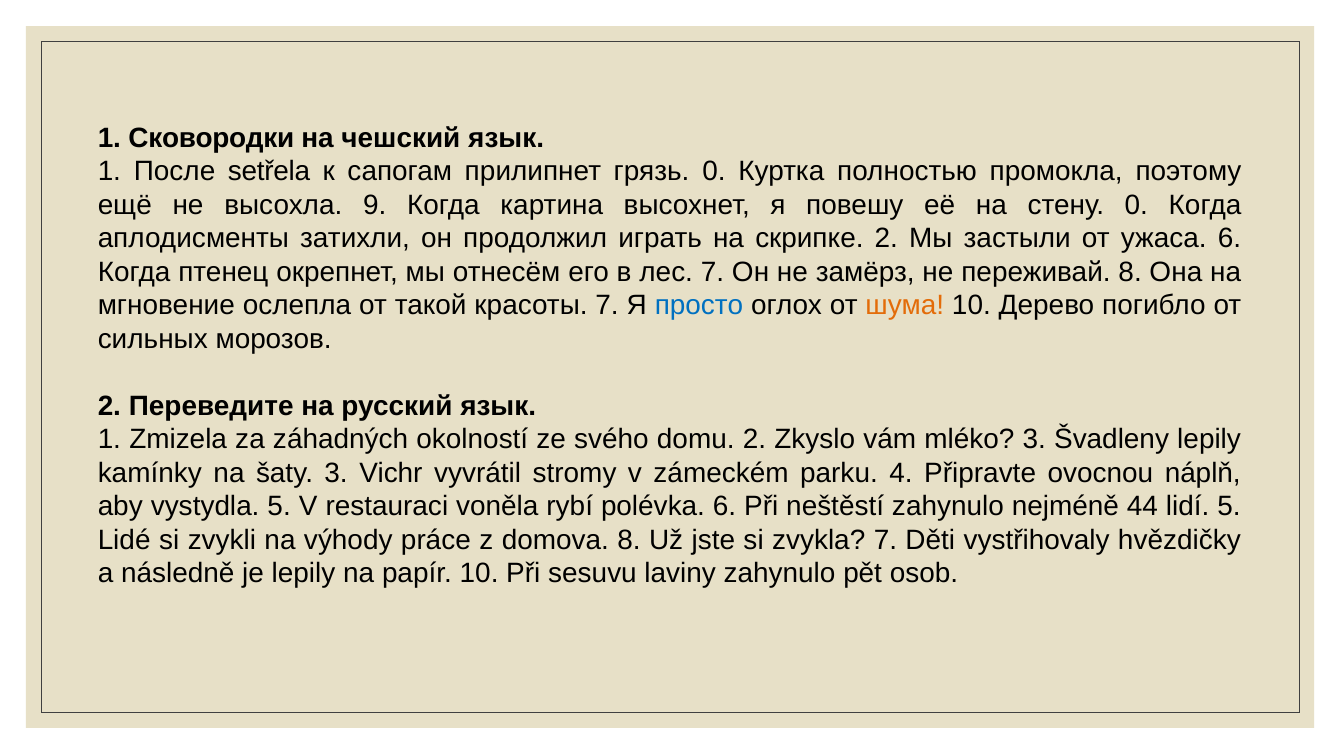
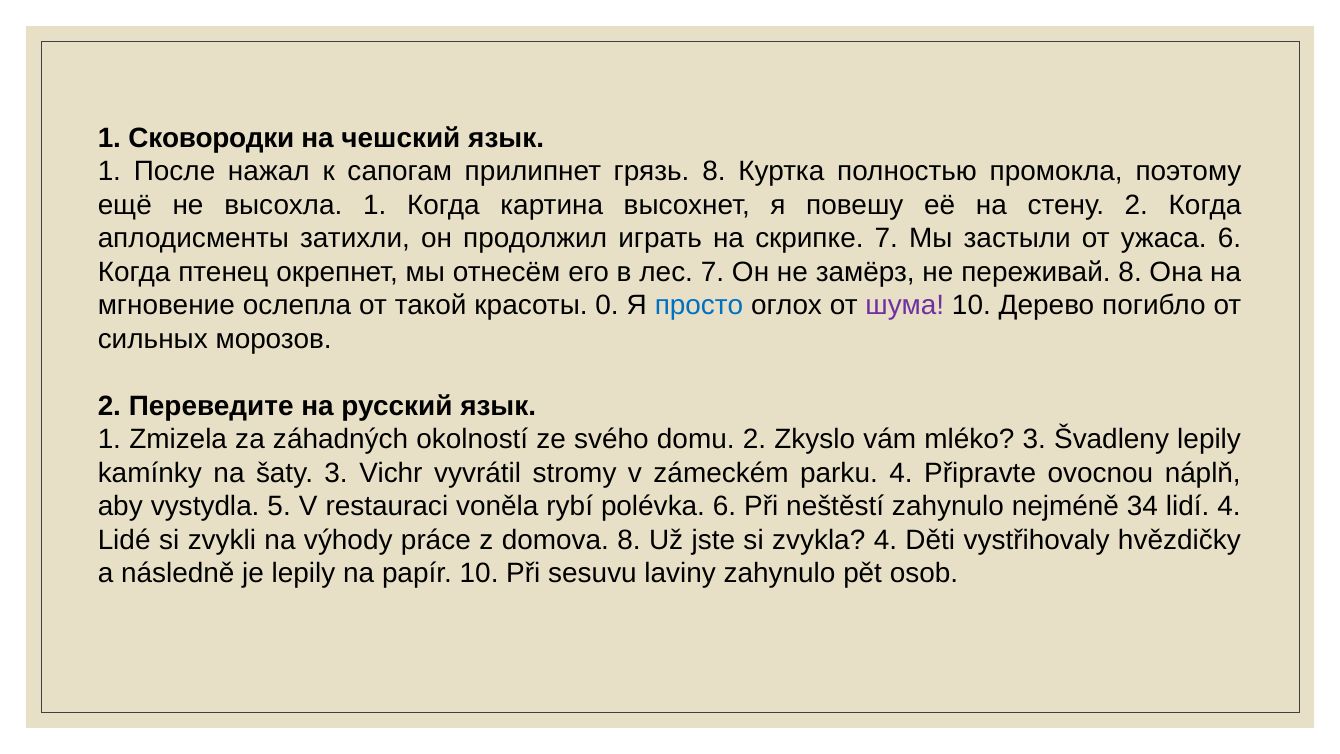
setřela: setřela -> нажал (269, 171)
грязь 0: 0 -> 8 (714, 171)
высохла 9: 9 -> 1 (375, 205)
стену 0: 0 -> 2 (1136, 205)
скрипке 2: 2 -> 7 (886, 238)
красоты 7: 7 -> 0 (607, 305)
шума colour: orange -> purple (905, 305)
44: 44 -> 34 (1142, 506)
lidí 5: 5 -> 4 (1229, 506)
zvykla 7: 7 -> 4 (885, 540)
